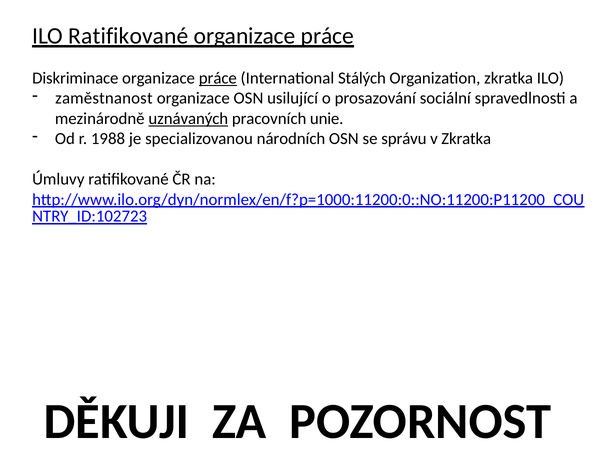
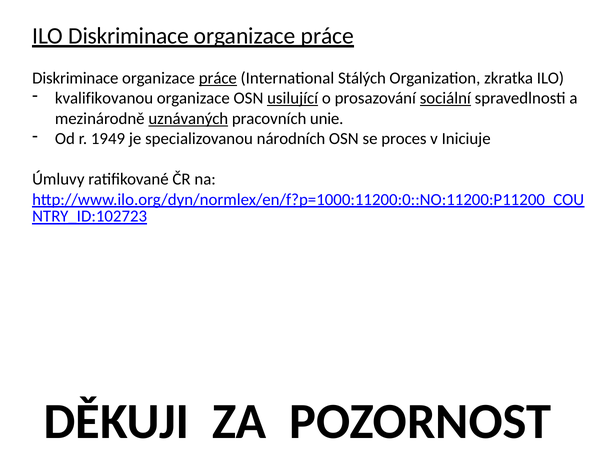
ILO Ratifikované: Ratifikované -> Diskriminace (129, 36)
zaměstnanost: zaměstnanost -> kvalifikovanou (104, 98)
usilující underline: none -> present (293, 98)
sociální underline: none -> present (445, 98)
1988: 1988 -> 1949 (108, 139)
správu: správu -> proces (404, 139)
v Zkratka: Zkratka -> Iniciuje (466, 139)
